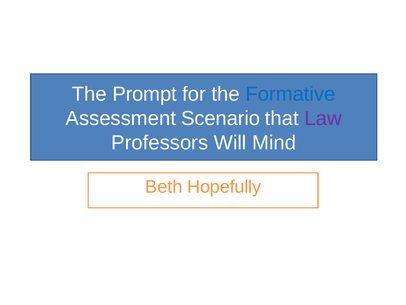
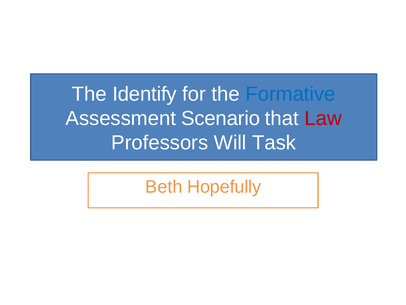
Prompt: Prompt -> Identify (145, 94)
Law colour: purple -> red (323, 118)
Mind: Mind -> Task (274, 143)
